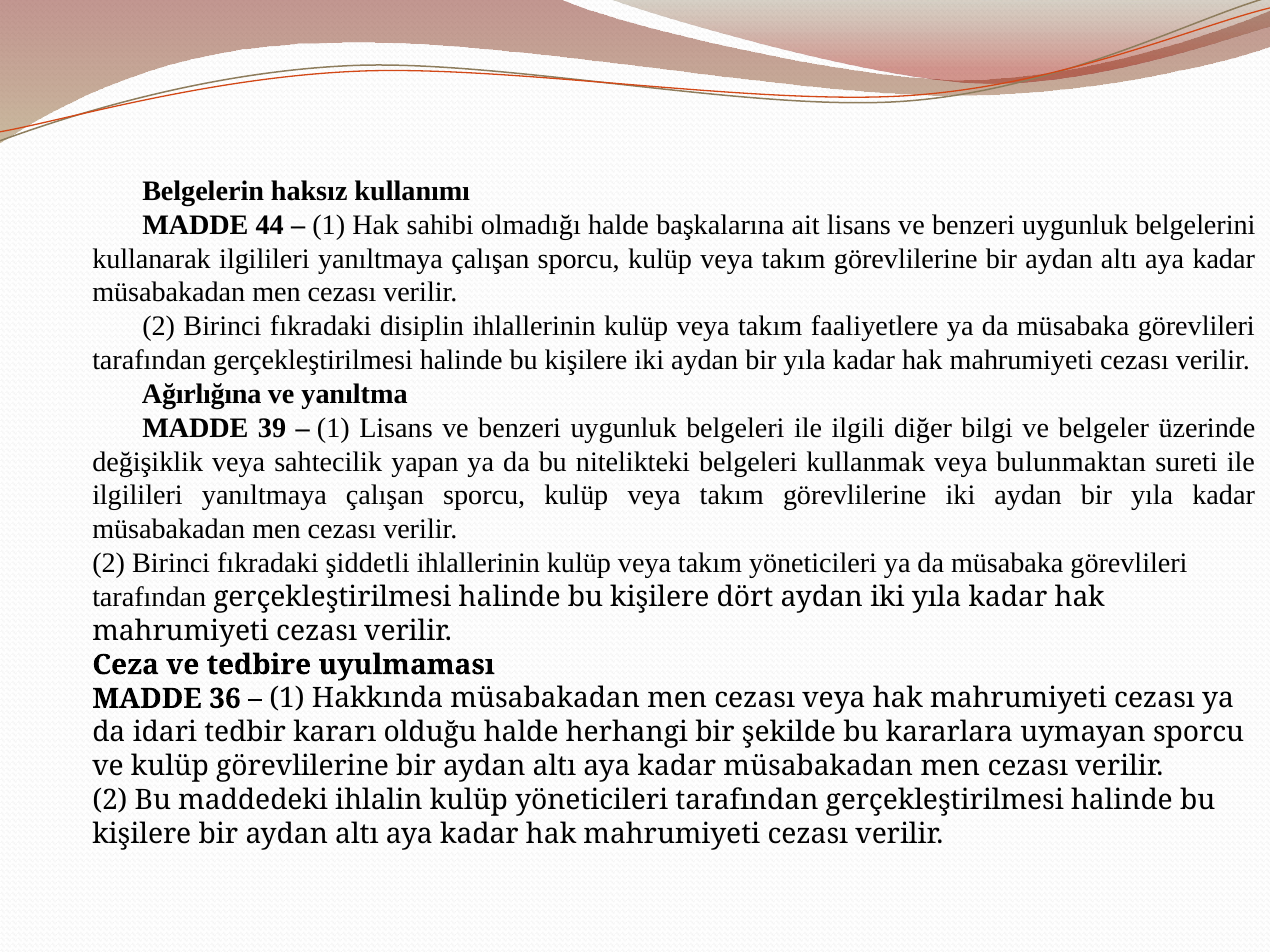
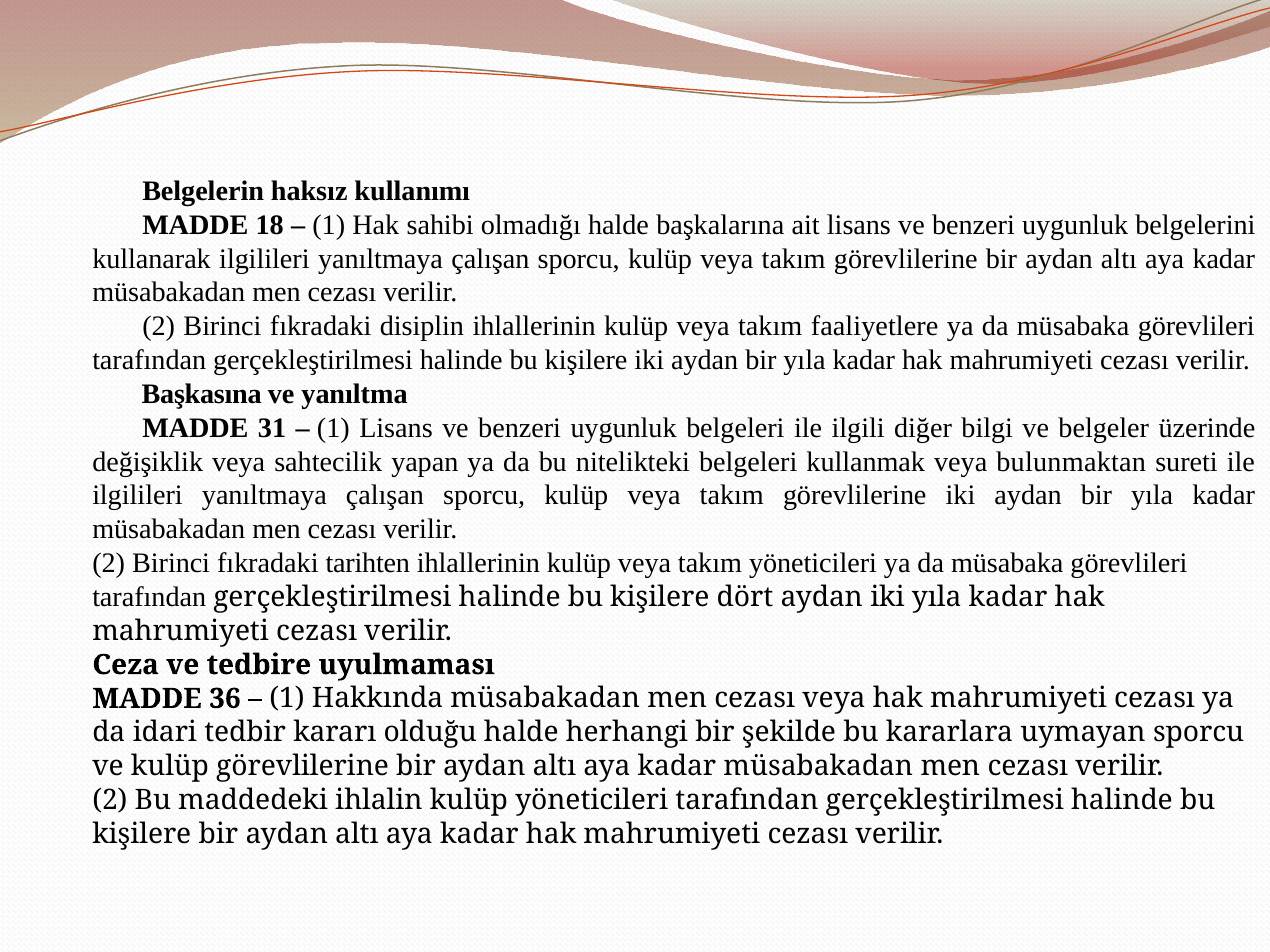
44: 44 -> 18 (270, 225)
Ağırlığına: Ağırlığına -> Başkasına (202, 394)
39: 39 -> 31 (272, 428)
şiddetli: şiddetli -> tarihten (368, 564)
